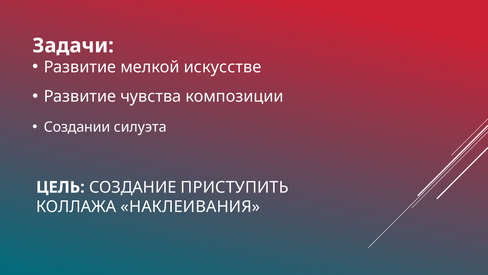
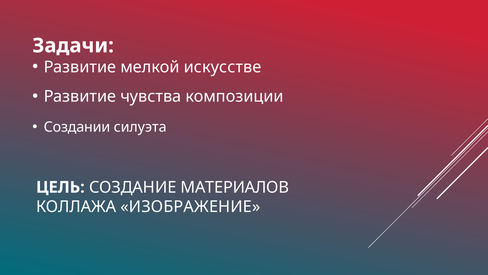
ПРИСТУПИТЬ: ПРИСТУПИТЬ -> МАТЕРИАЛОВ (235, 187)
НАКЛЕИВАНИЯ: НАКЛЕИВАНИЯ -> ИЗОБРАЖЕНИЕ (190, 206)
